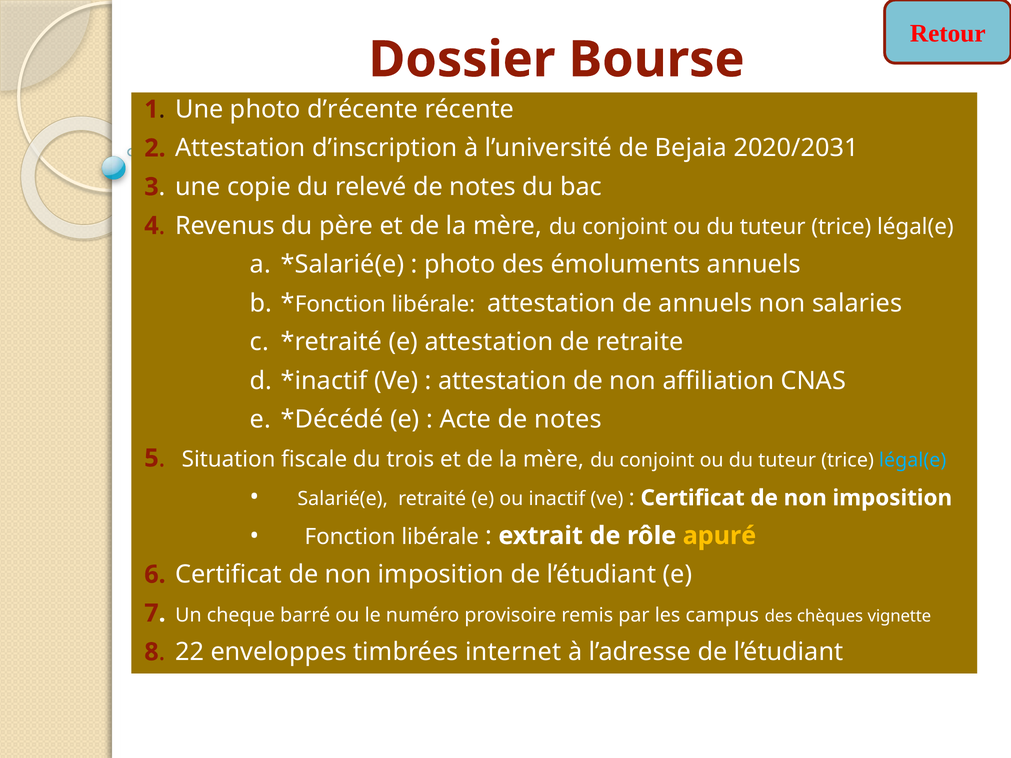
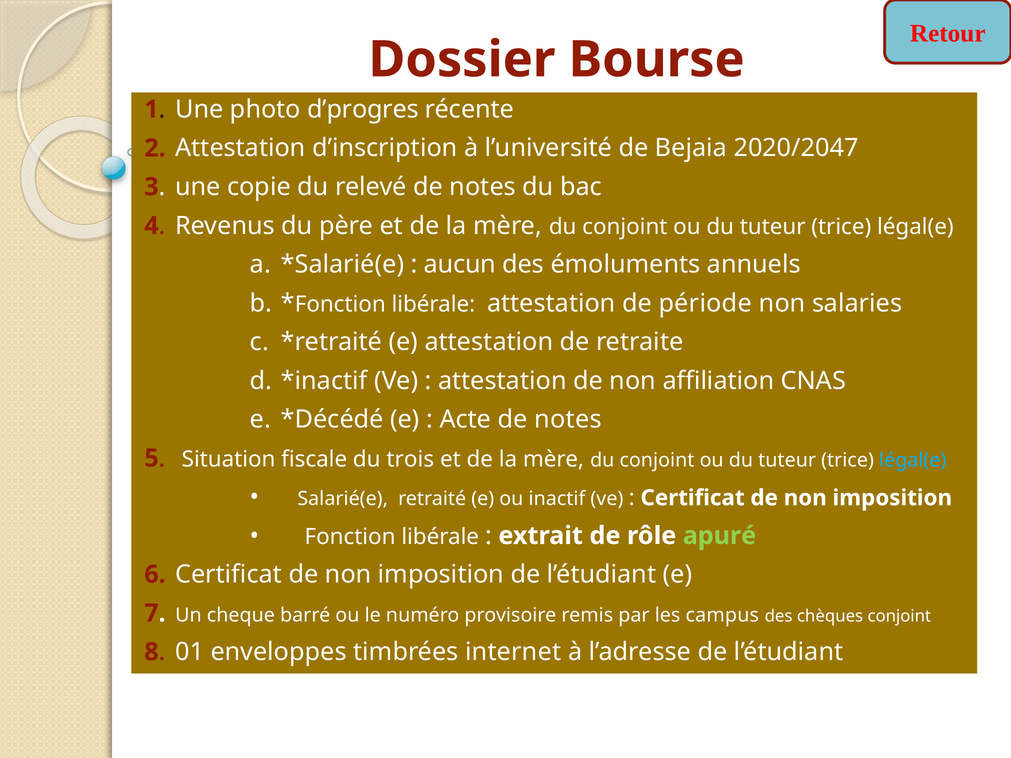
d’récente: d’récente -> d’progres (363, 109)
2020/2031: 2020/2031 -> 2020/2047 (796, 148)
photo: photo -> aucun (460, 265)
de annuels: annuels -> période (705, 303)
apuré colour: yellow -> light green (719, 536)
chèques vignette: vignette -> conjoint (899, 616)
22: 22 -> 01 (190, 652)
